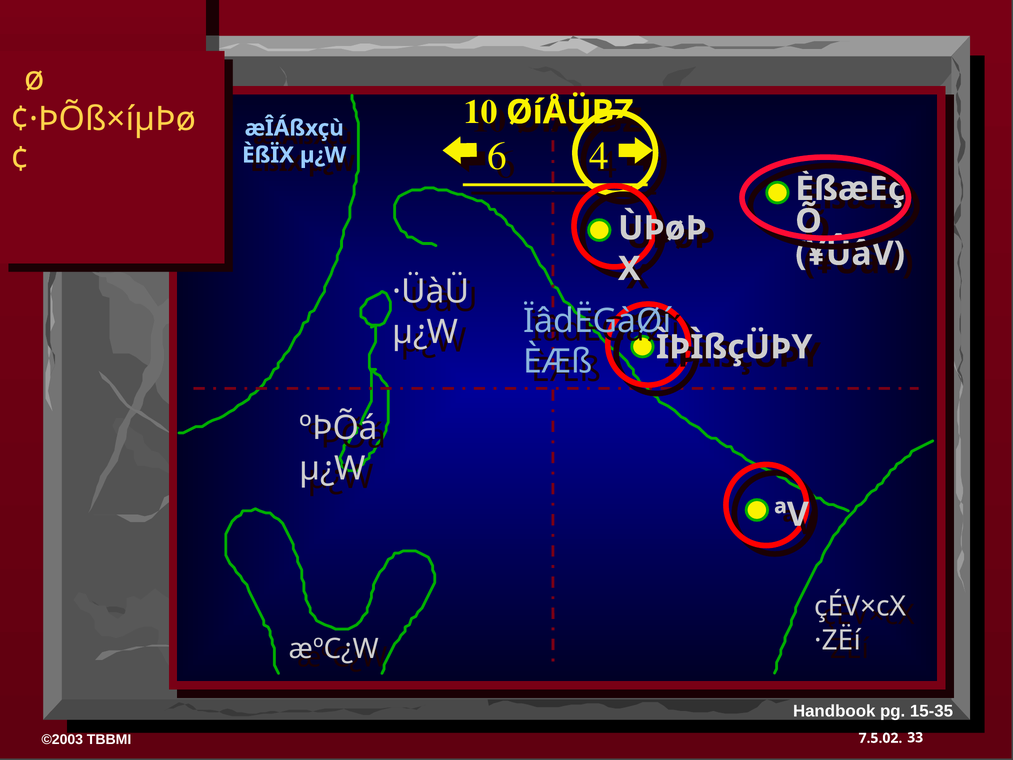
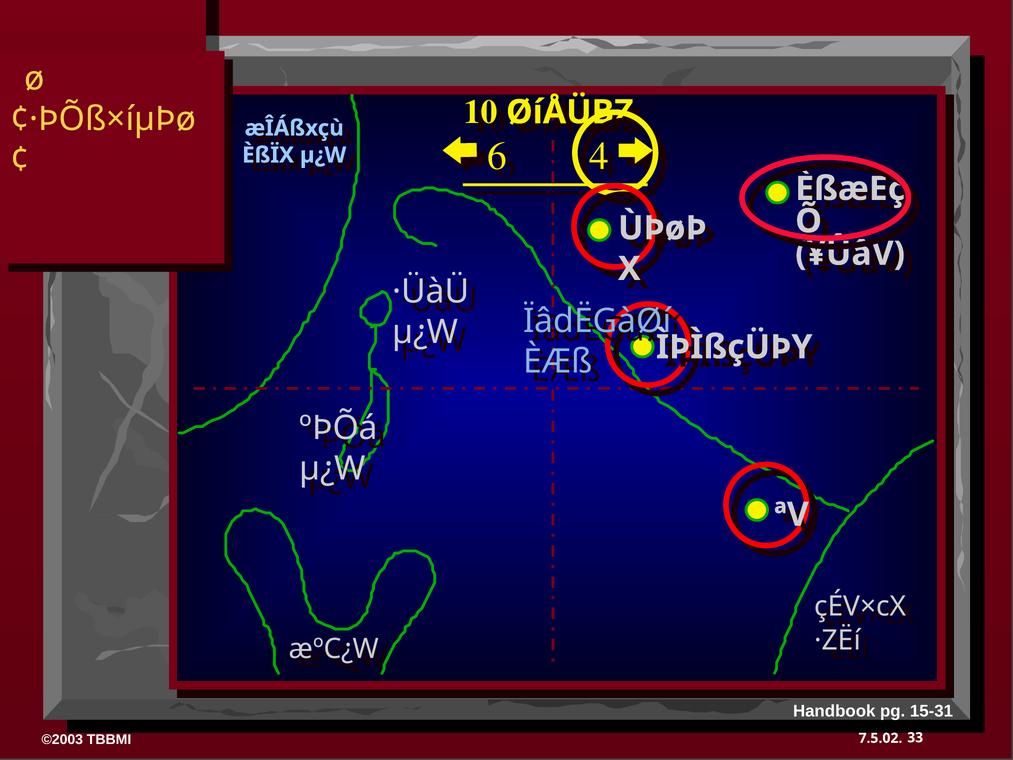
15-35: 15-35 -> 15-31 (932, 711)
